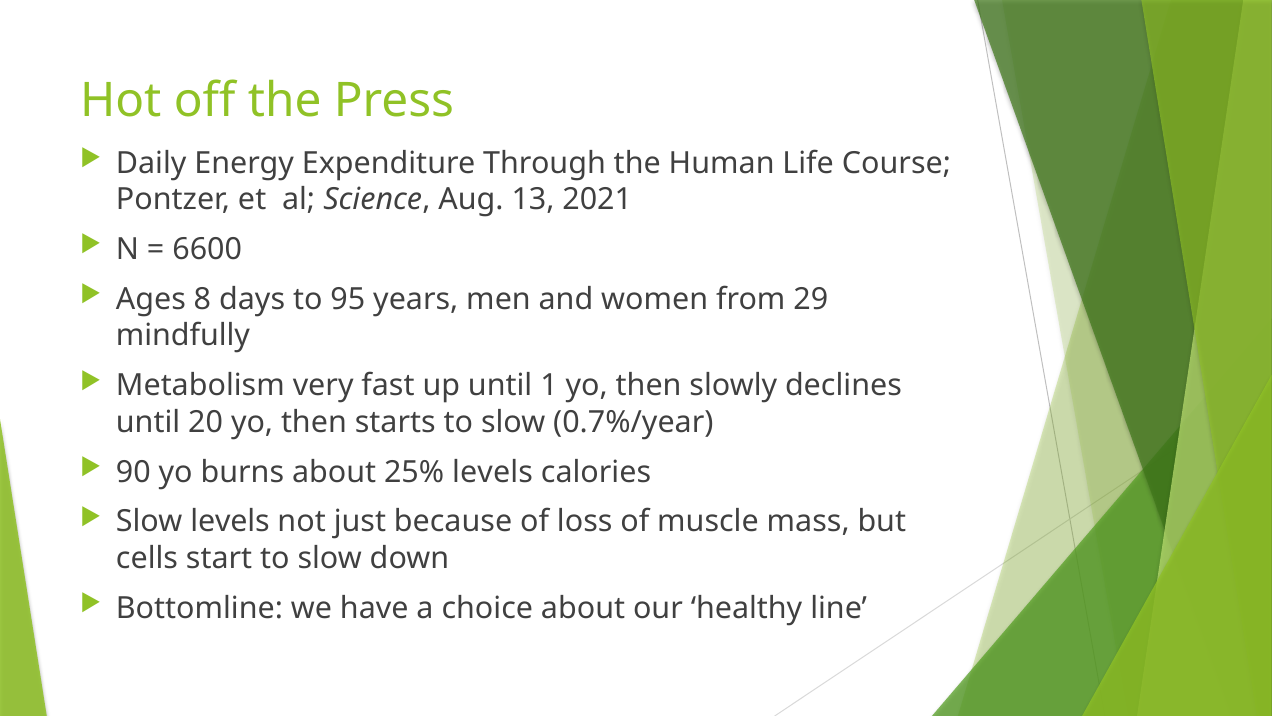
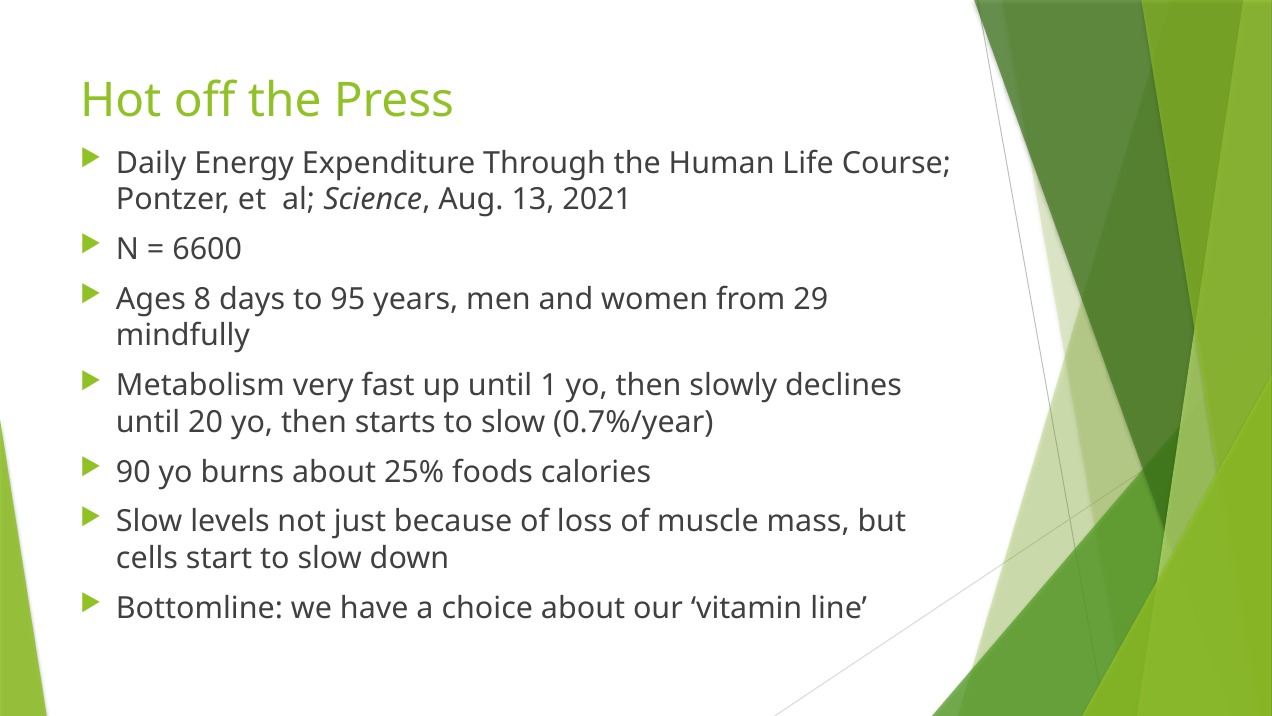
25% levels: levels -> foods (493, 472)
healthy: healthy -> vitamin (747, 608)
